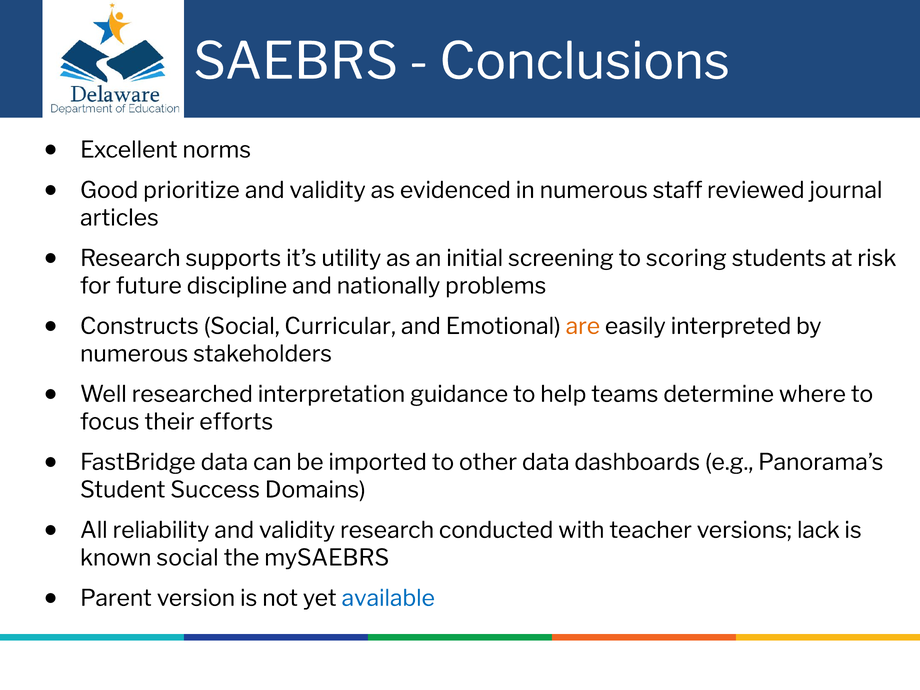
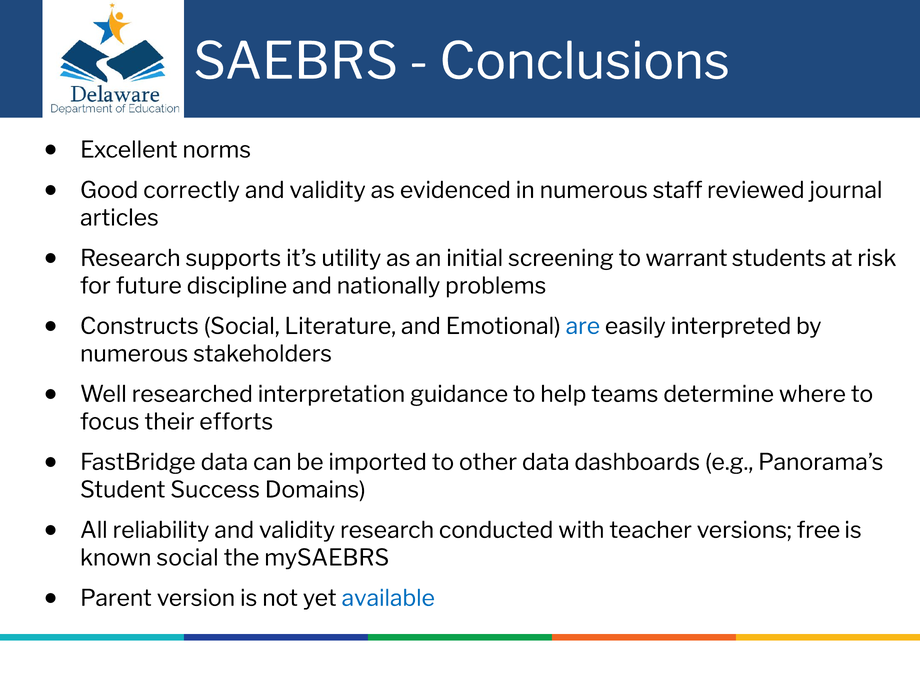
prioritize: prioritize -> correctly (192, 190)
scoring: scoring -> warrant (686, 258)
Curricular: Curricular -> Literature (340, 326)
are colour: orange -> blue (583, 326)
lack: lack -> free (818, 530)
